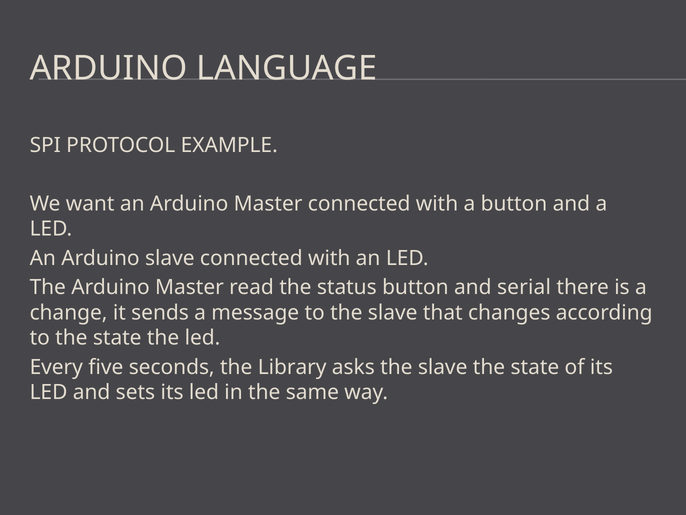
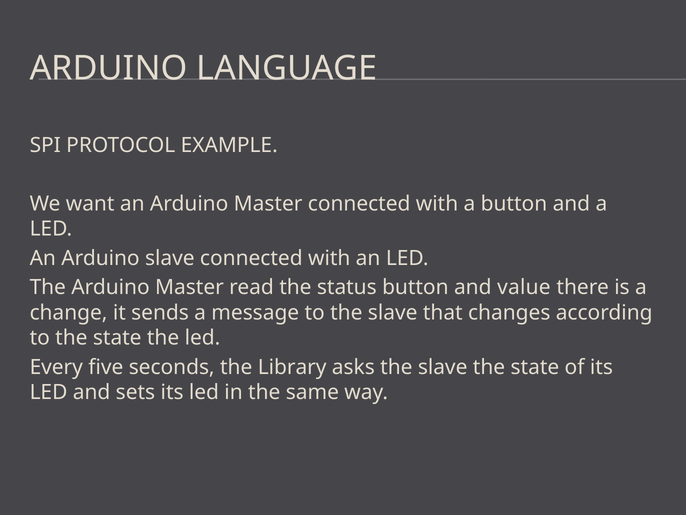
serial: serial -> value (524, 287)
